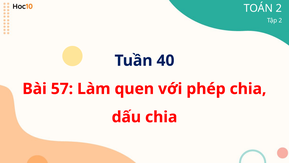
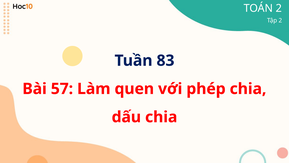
40: 40 -> 83 (165, 60)
